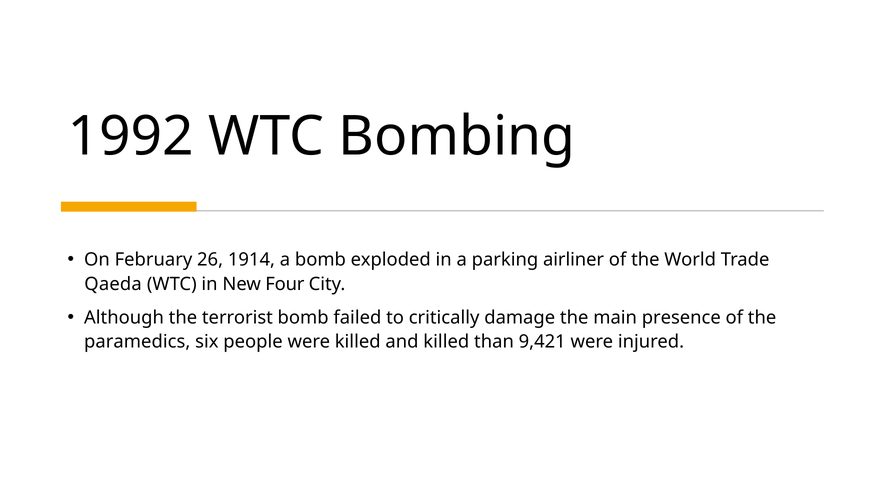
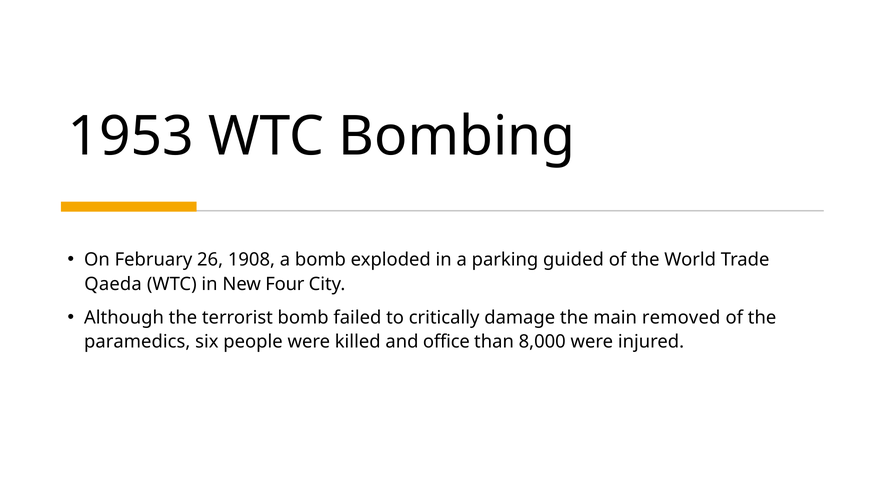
1992: 1992 -> 1953 (131, 136)
1914: 1914 -> 1908 (251, 260)
airliner: airliner -> guided (573, 260)
presence: presence -> removed (681, 317)
and killed: killed -> office (446, 342)
9,421: 9,421 -> 8,000 (542, 342)
